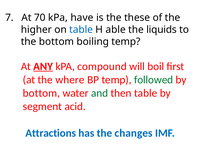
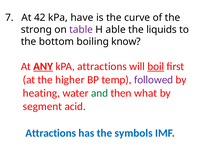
70: 70 -> 42 (40, 18)
these: these -> curve (137, 18)
higher: higher -> strong (36, 30)
table colour: blue -> purple (81, 30)
boiling temp: temp -> know (126, 42)
kPA compound: compound -> attractions (102, 66)
boil underline: none -> present (156, 66)
where: where -> higher (70, 80)
followed colour: green -> purple (154, 80)
bottom: bottom -> heating (41, 93)
then table: table -> what (146, 93)
changes: changes -> symbols (134, 133)
